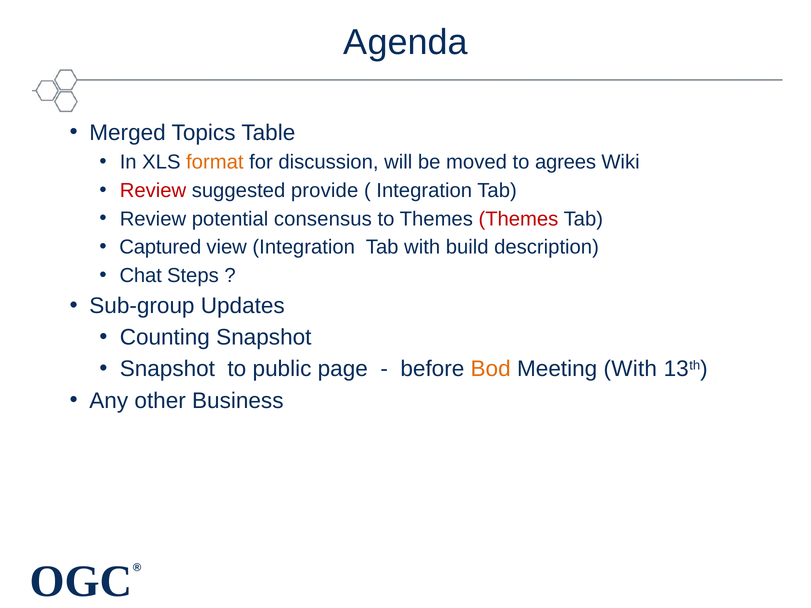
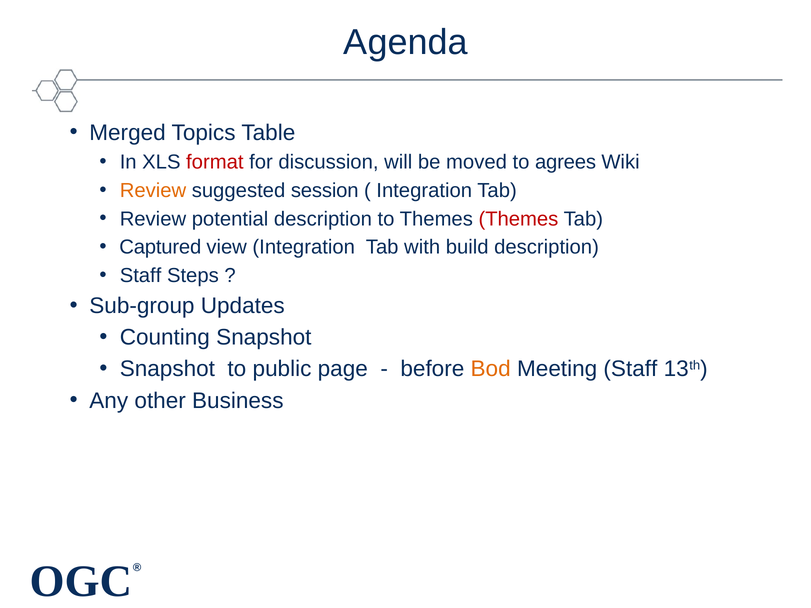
format colour: orange -> red (215, 162)
Review colour: red -> orange (153, 191)
provide: provide -> session (325, 191)
potential consensus: consensus -> description (323, 219)
Chat: Chat -> Staff (141, 276)
Meeting With: With -> Staff (630, 369)
